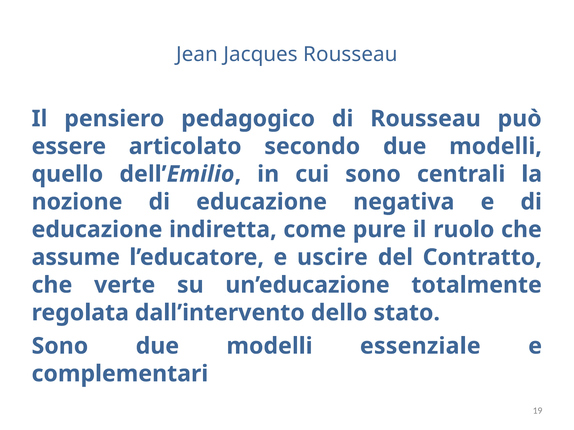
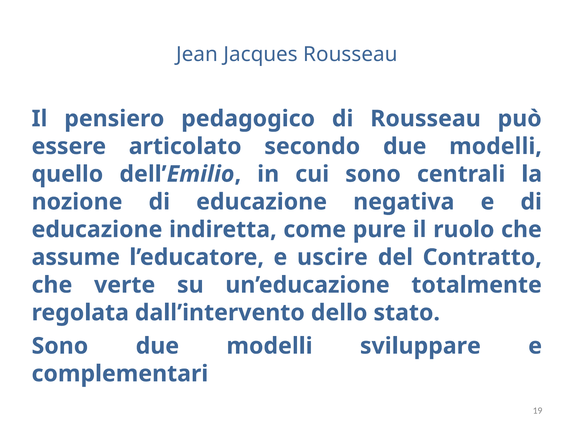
essenziale: essenziale -> sviluppare (420, 346)
